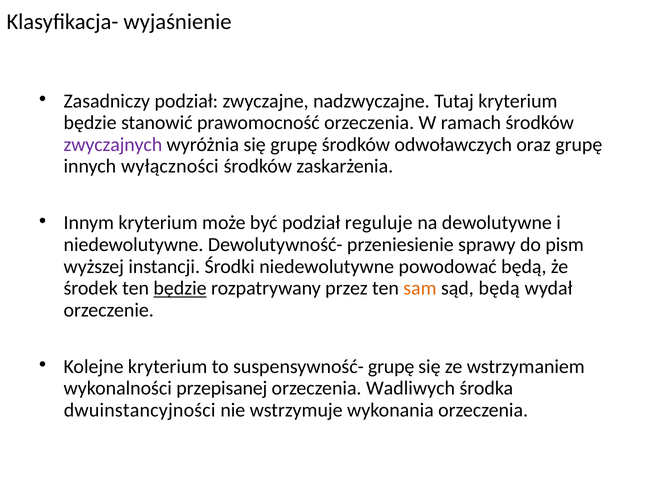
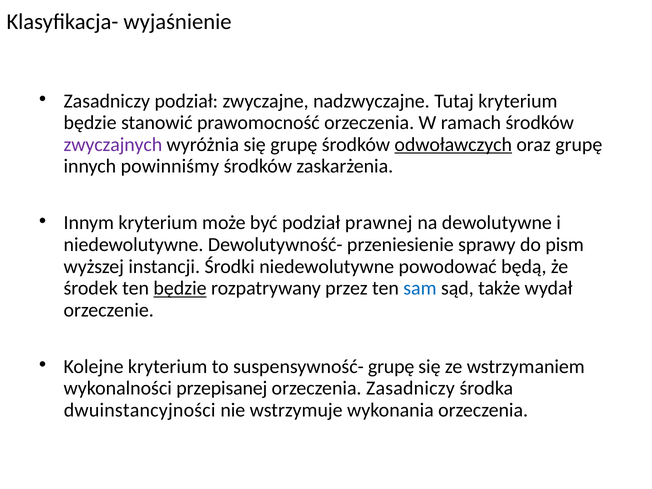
odwoławczych underline: none -> present (453, 145)
wyłączności: wyłączności -> powinniśmy (170, 166)
reguluje: reguluje -> prawnej (379, 223)
sam colour: orange -> blue (420, 288)
sąd będą: będą -> także (499, 288)
orzeczenia Wadliwych: Wadliwych -> Zasadniczy (410, 388)
